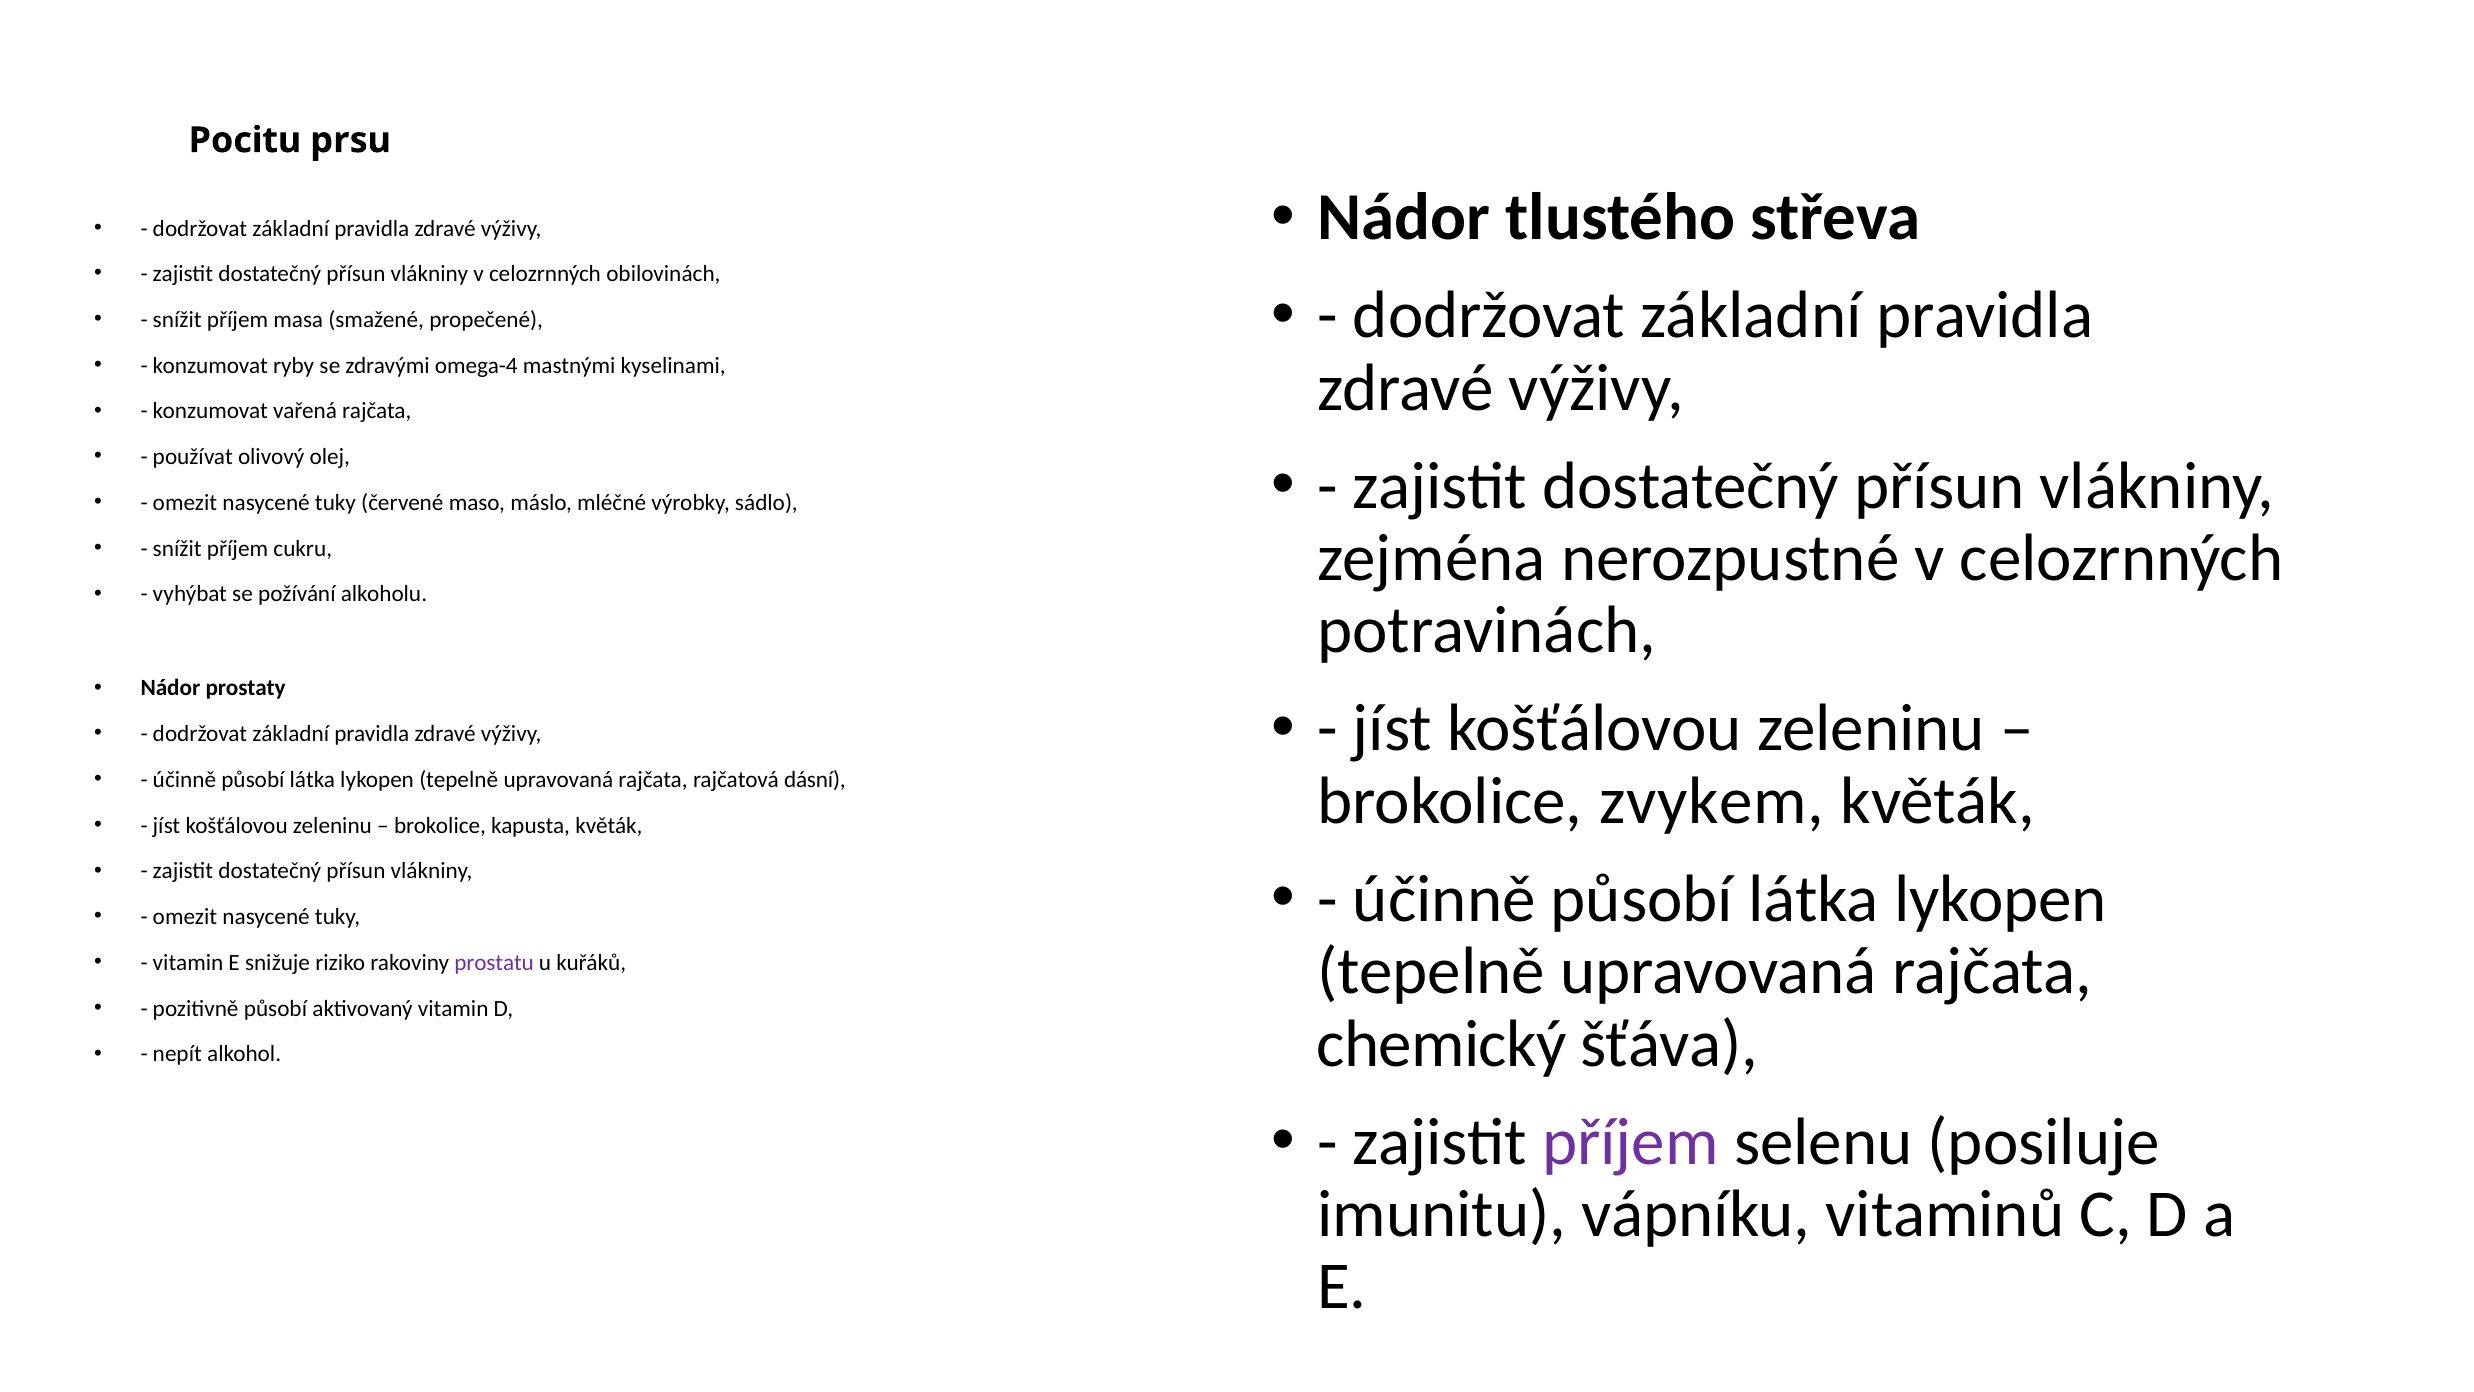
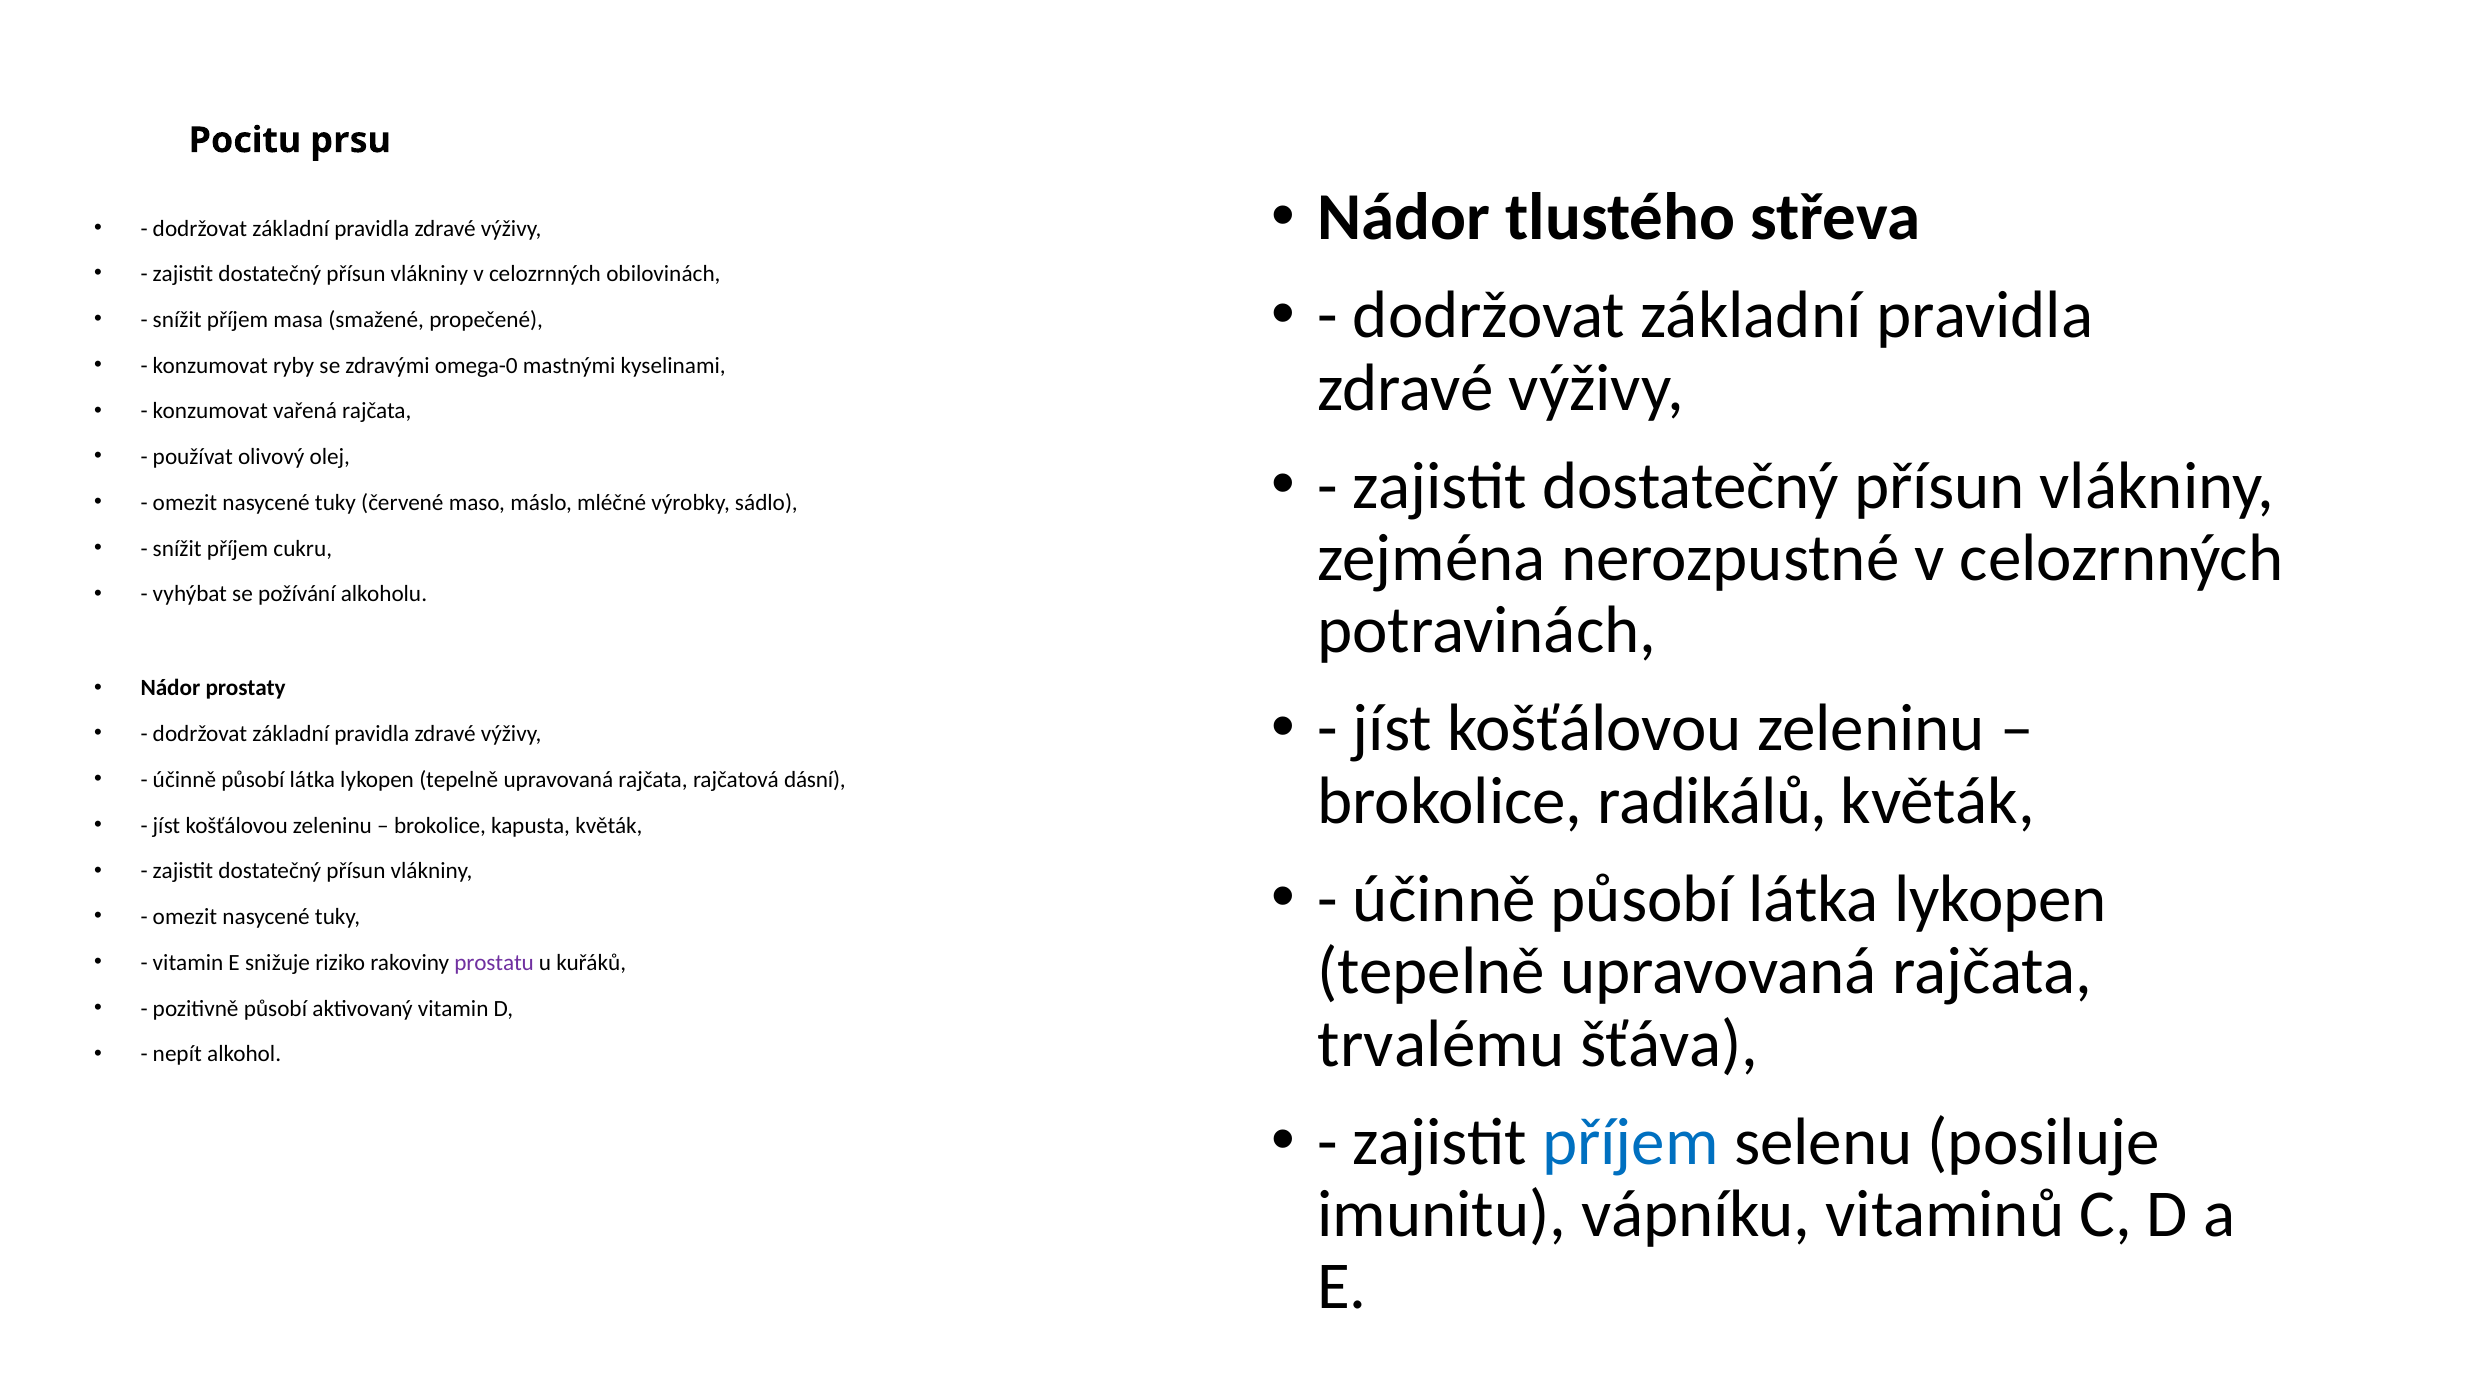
omega-4: omega-4 -> omega-0 (476, 365)
zvykem: zvykem -> radikálů (1712, 801)
chemický: chemický -> trvalému (1441, 1044)
příjem colour: purple -> blue (1630, 1142)
